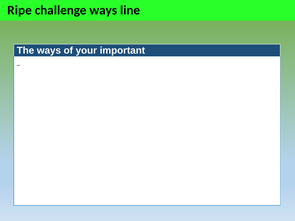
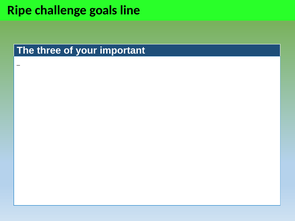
challenge ways: ways -> goals (103, 10)
The ways: ways -> three (49, 50)
